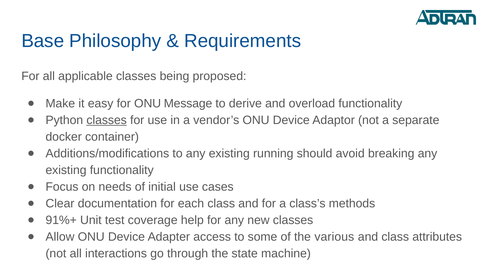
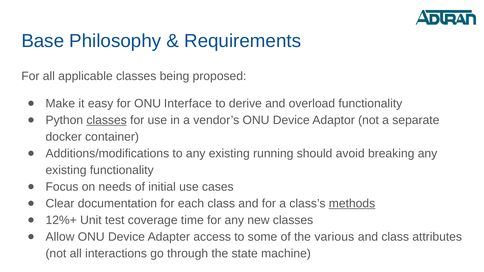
Message: Message -> Interface (188, 104)
methods underline: none -> present (352, 204)
91%+: 91%+ -> 12%+ (61, 220)
help: help -> time (192, 220)
